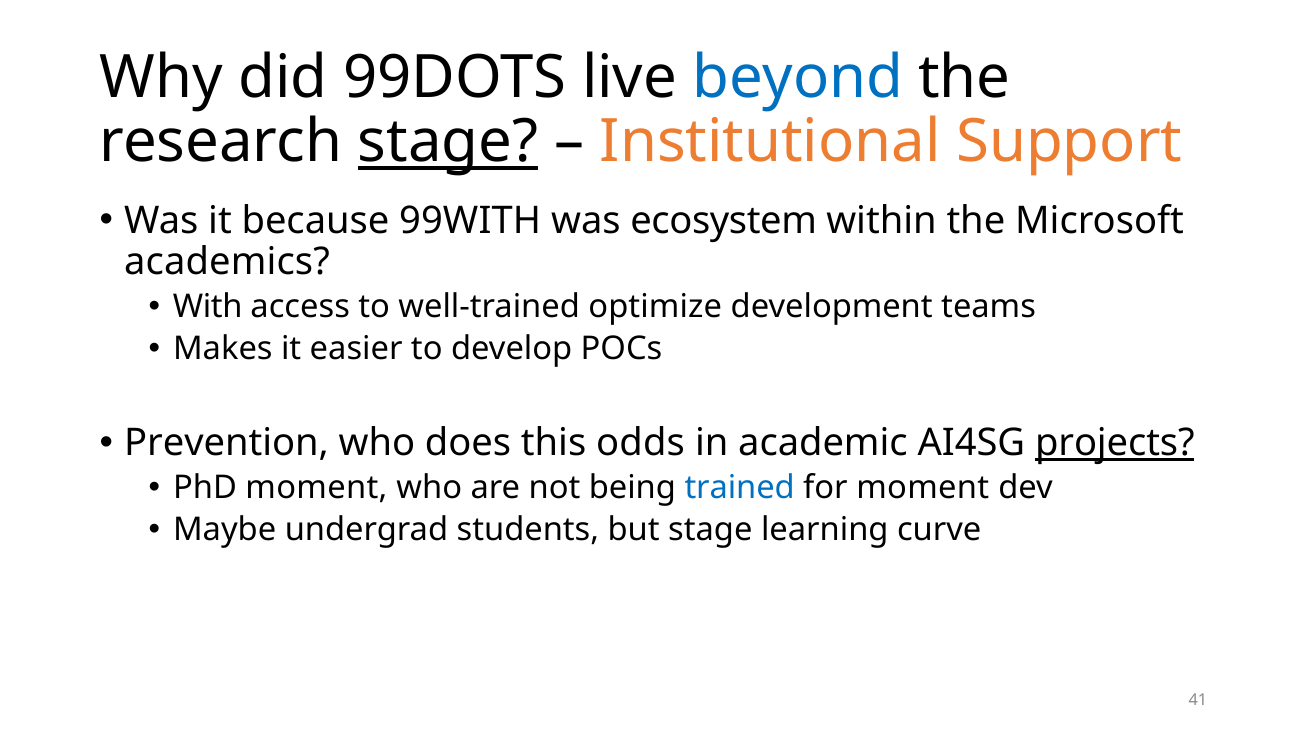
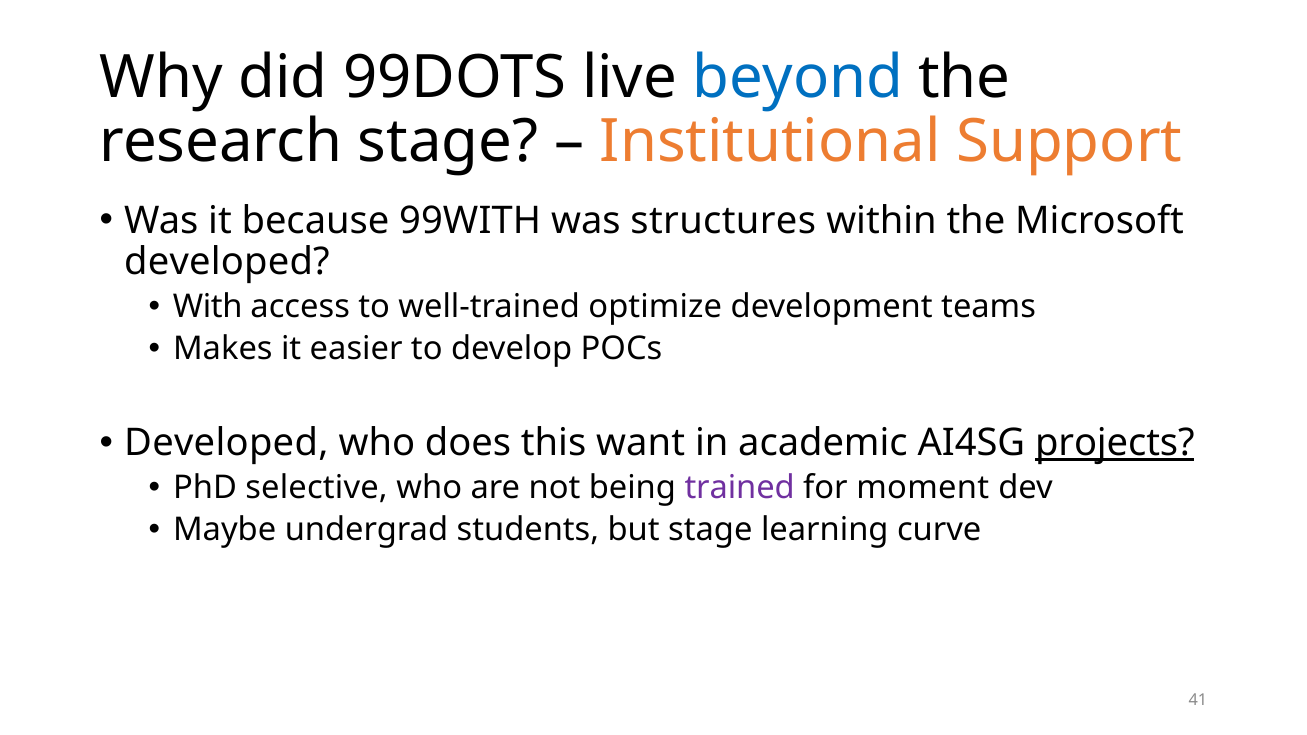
stage underline: present -> none (448, 142)
ecosystem: ecosystem -> structures (723, 221)
academics: academics -> developed (227, 262)
Prevention: Prevention -> Developed (226, 443)
odds: odds -> want (641, 443)
PhD moment: moment -> selective (317, 488)
trained colour: blue -> purple (740, 488)
